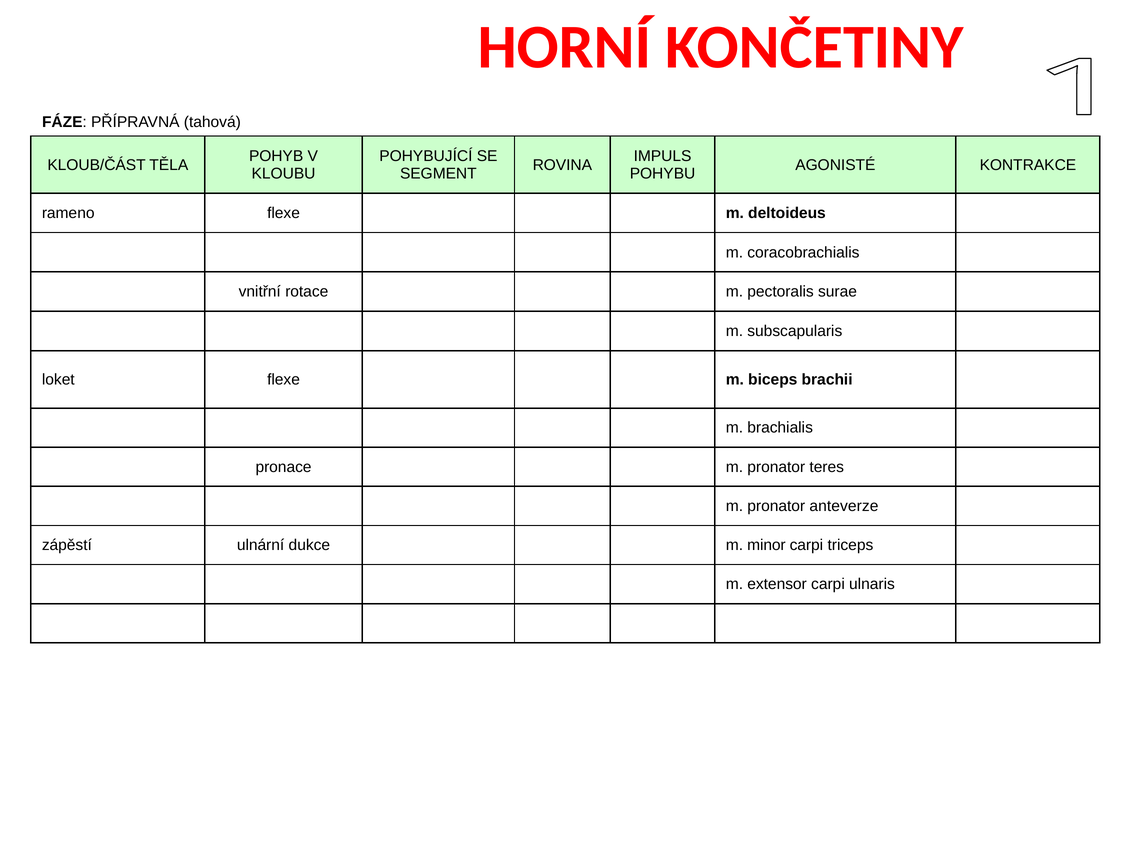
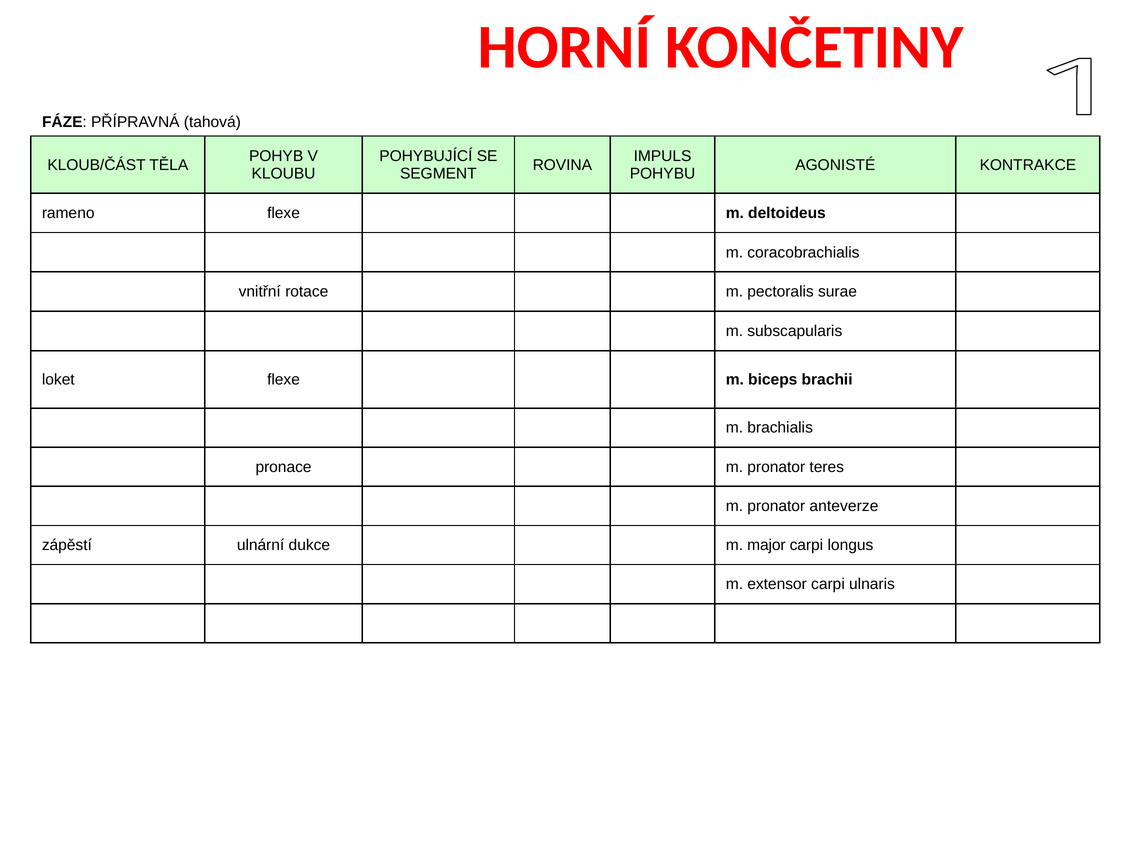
minor: minor -> major (766, 546)
triceps: triceps -> longus (850, 546)
